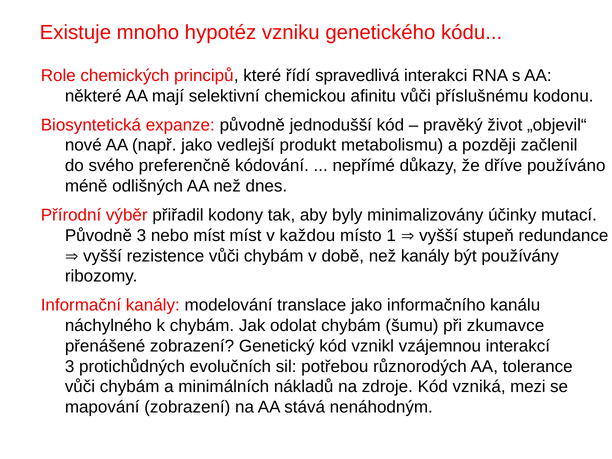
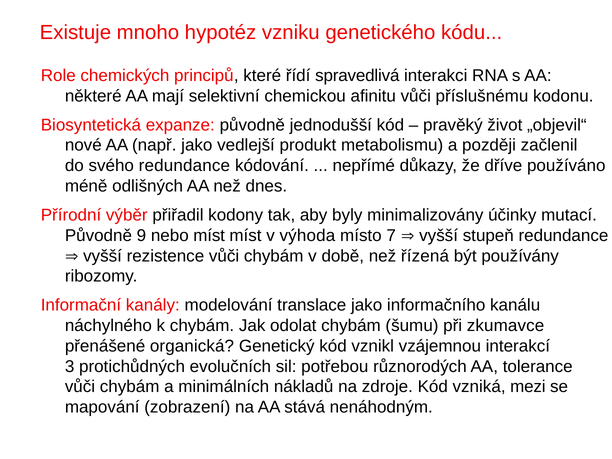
svého preferenčně: preferenčně -> redundance (184, 166)
Původně 3: 3 -> 9 (141, 236)
každou: každou -> výhoda (307, 236)
1: 1 -> 7 (391, 236)
než kanály: kanály -> řízená (425, 256)
přenášené zobrazení: zobrazení -> organická (192, 346)
